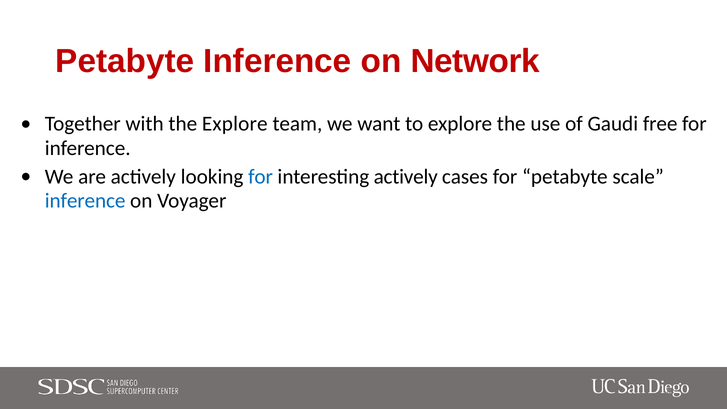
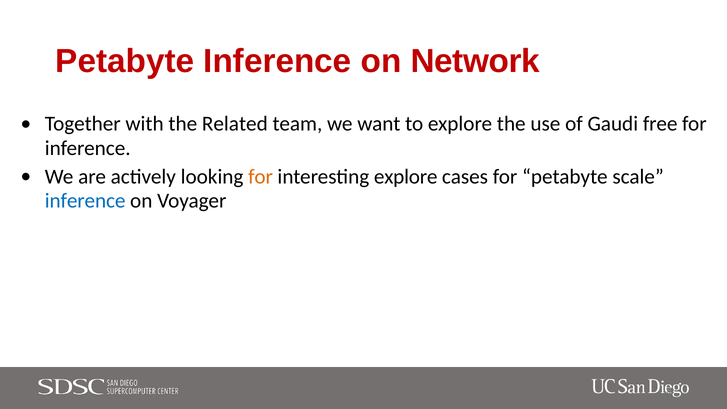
the Explore: Explore -> Related (235, 124)
for colour: blue -> orange (261, 177)
interesting actively: actively -> explore (406, 177)
